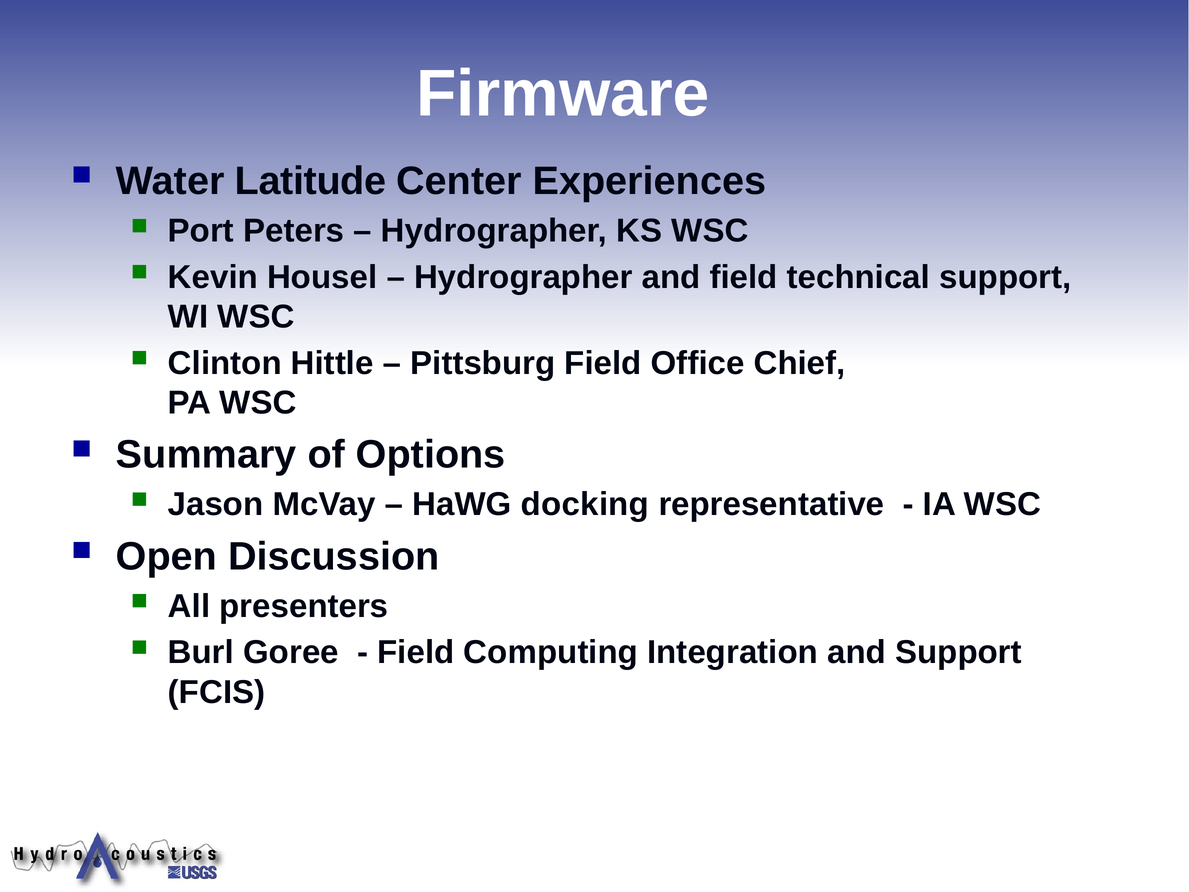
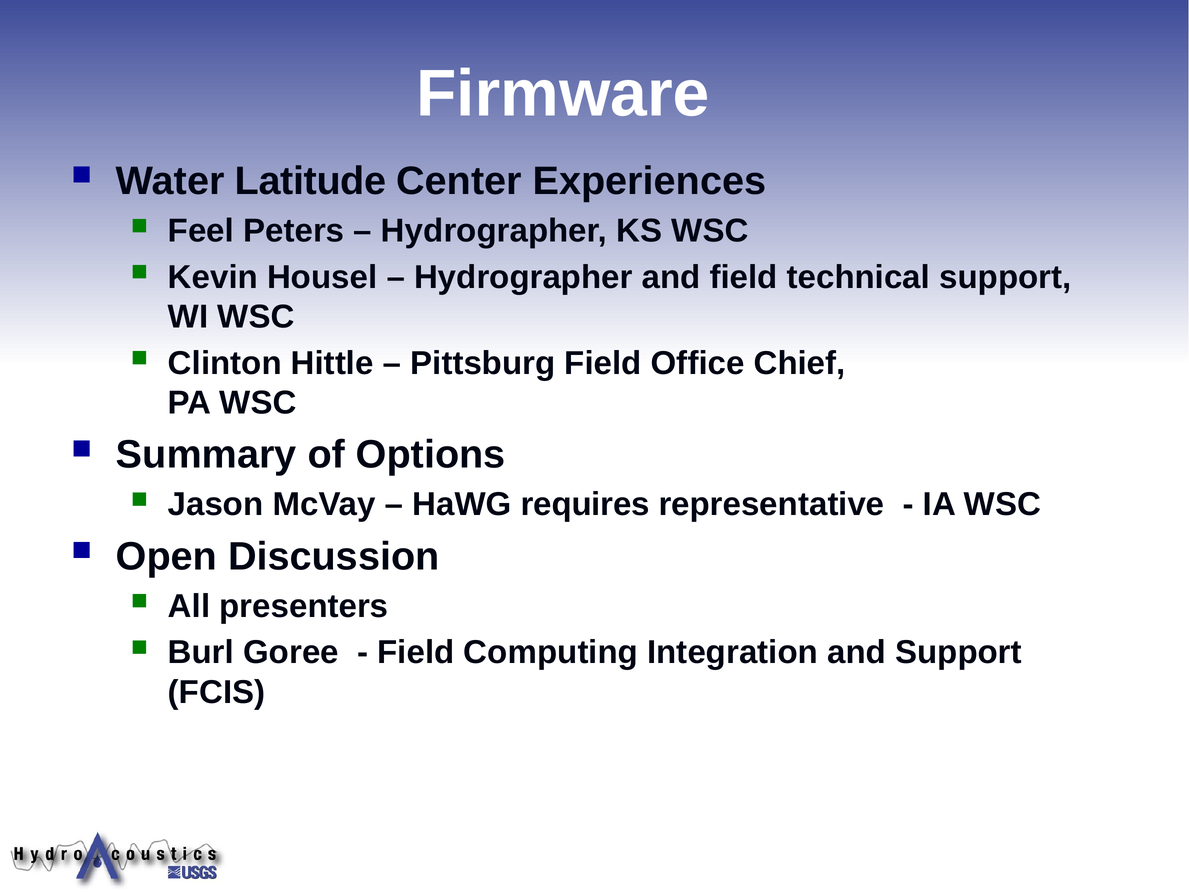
Port: Port -> Feel (201, 231)
docking: docking -> requires (585, 504)
